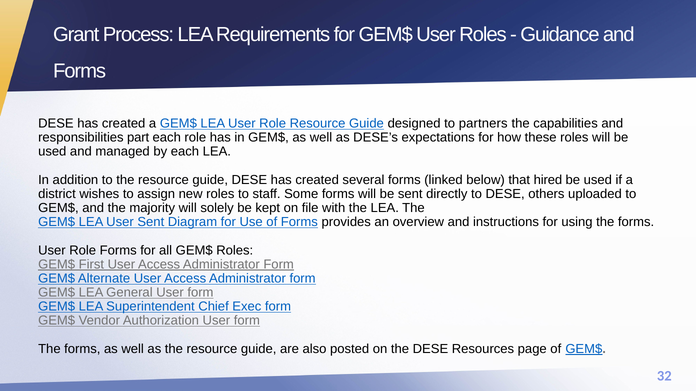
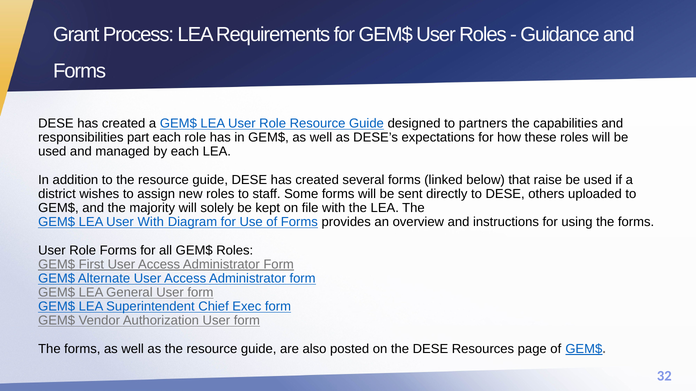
hired: hired -> raise (548, 180)
User Sent: Sent -> With (151, 222)
